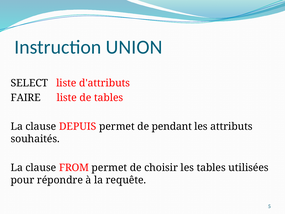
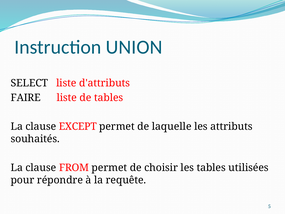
DEPUIS: DEPUIS -> EXCEPT (78, 126)
pendant: pendant -> laquelle (172, 126)
